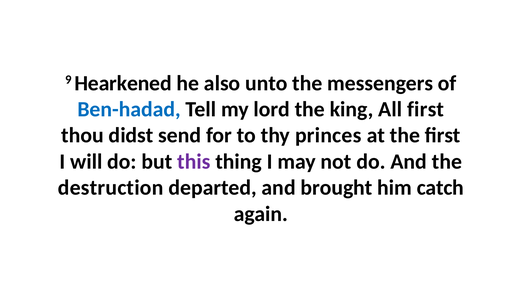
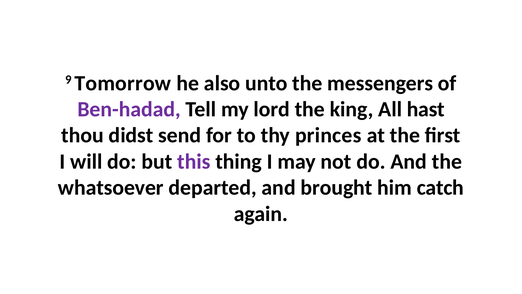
Hearkened: Hearkened -> Tomorrow (123, 83)
Ben-hadad colour: blue -> purple (129, 109)
All first: first -> hast (426, 109)
destruction: destruction -> whatsoever (111, 187)
